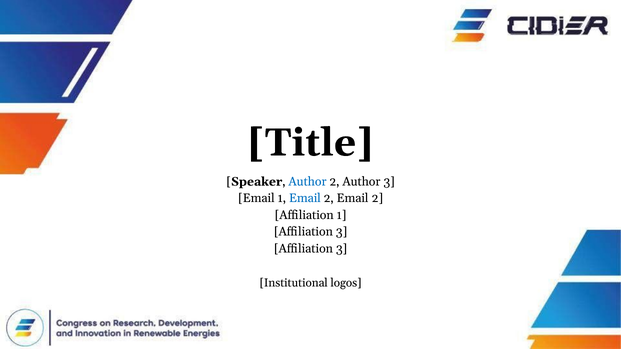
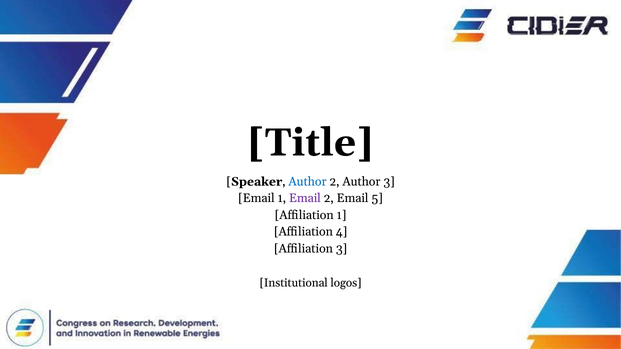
Email colour: blue -> purple (305, 199)
2 Email 2: 2 -> 5 (377, 199)
3: 3 -> 4 (342, 232)
